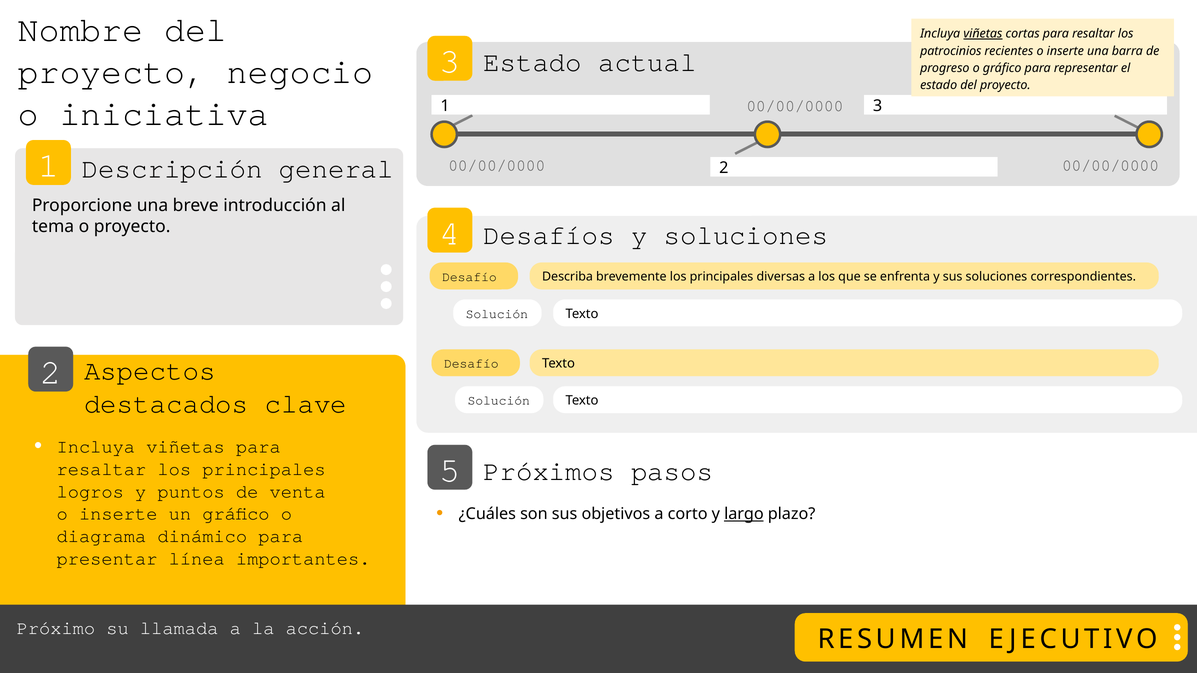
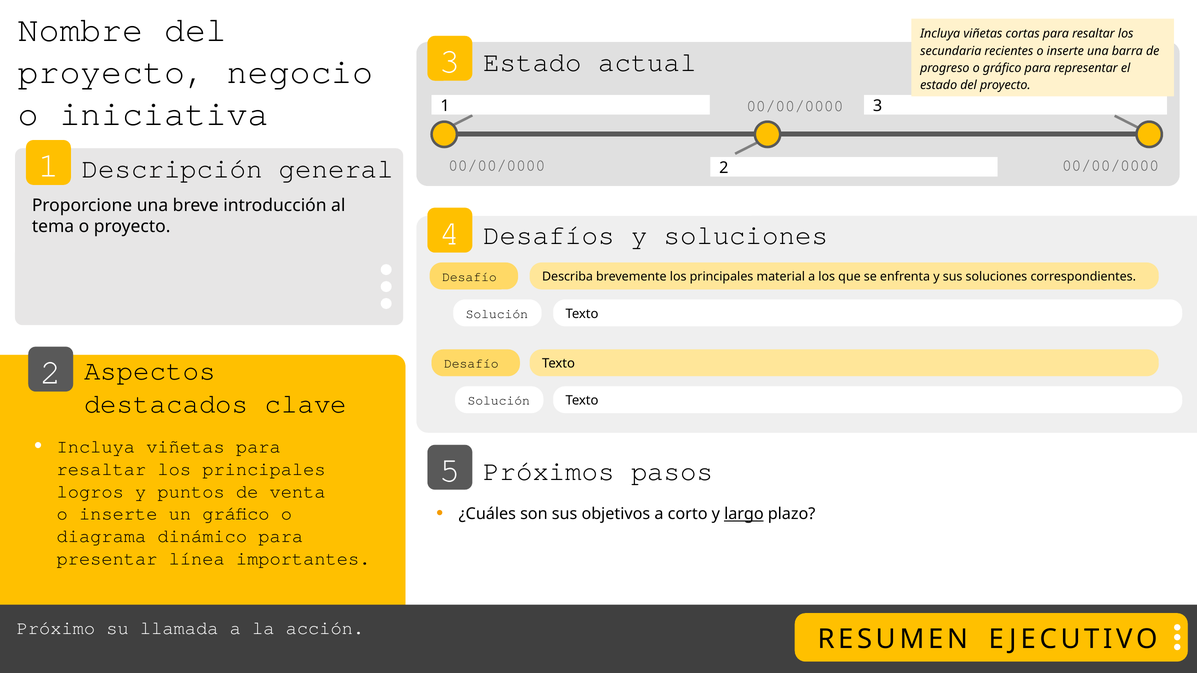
viñetas underline: present -> none (983, 34)
patrocinios: patrocinios -> secundaria (951, 51)
diversas: diversas -> material (781, 277)
